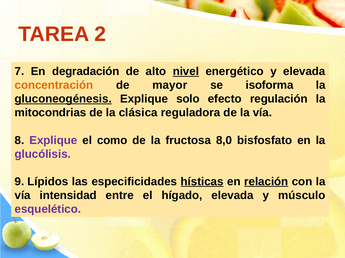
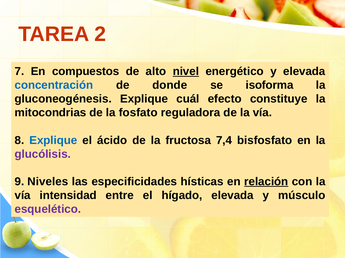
degradación: degradación -> compuestos (86, 72)
concentración colour: orange -> blue (54, 85)
mayor: mayor -> donde (170, 85)
gluconeogénesis underline: present -> none (63, 99)
solo: solo -> cuál (188, 99)
regulación: regulación -> constituye (279, 99)
clásica: clásica -> fosfato (138, 113)
Explique colour: purple -> blue (53, 141)
como: como -> ácido (112, 141)
8,0: 8,0 -> 7,4 (224, 141)
Lípidos: Lípidos -> Niveles (48, 182)
hísticas underline: present -> none (202, 182)
